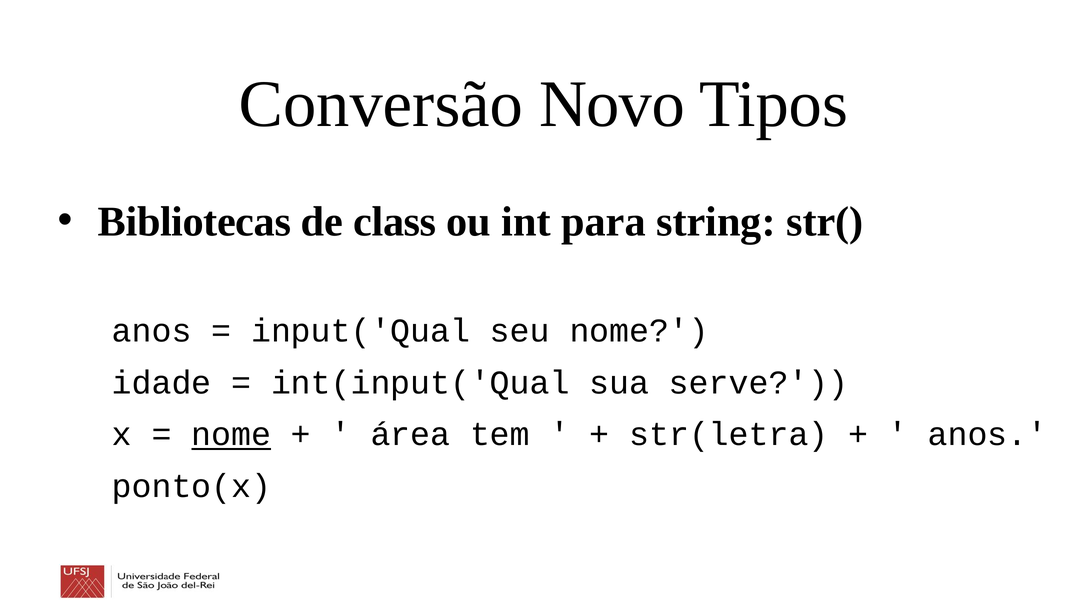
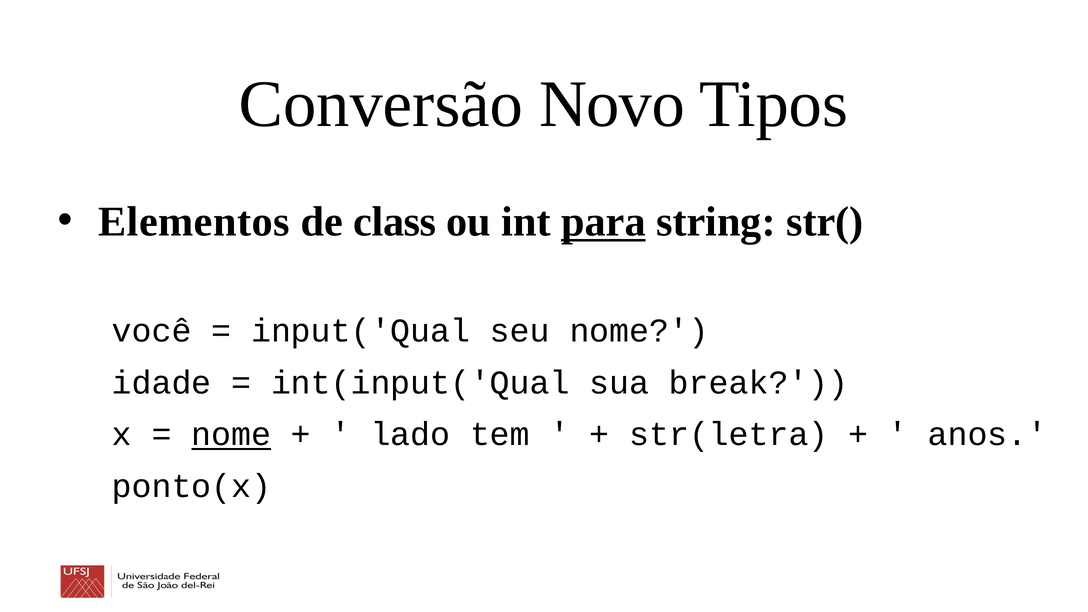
Bibliotecas: Bibliotecas -> Elementos (194, 222)
para underline: none -> present (603, 222)
anos: anos -> você (152, 331)
serve: serve -> break (759, 383)
área: área -> lado (410, 435)
